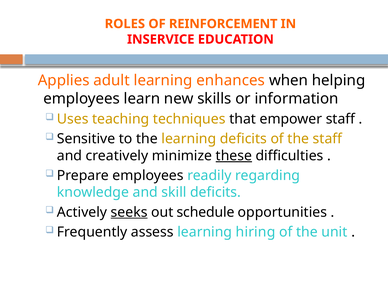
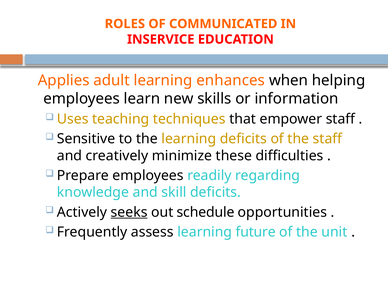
REINFORCEMENT: REINFORCEMENT -> COMMUNICATED (223, 24)
these underline: present -> none (234, 156)
hiring: hiring -> future (256, 232)
